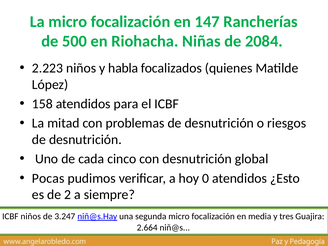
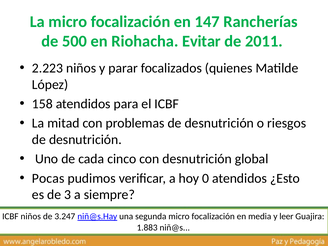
Niñas: Niñas -> Evitar (201, 41)
2084: 2084 -> 2011 (264, 41)
habla: habla -> parar (123, 68)
2: 2 -> 3 (68, 195)
tres: tres -> leer (286, 216)
2.664: 2.664 -> 1.883 (147, 228)
